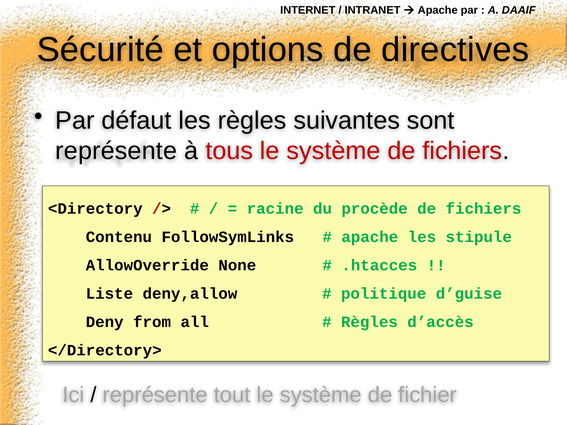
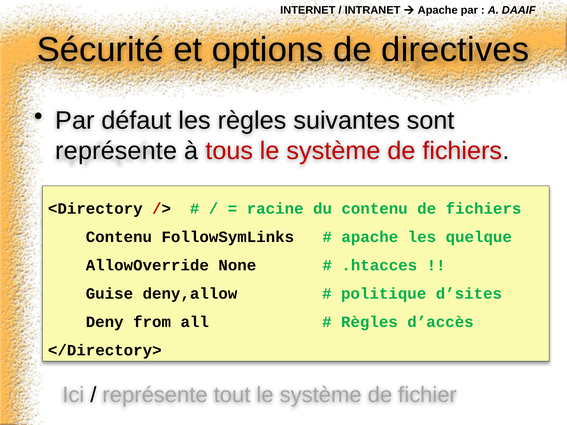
du procède: procède -> contenu (375, 209)
stipule: stipule -> quelque (479, 237)
Liste: Liste -> Guise (109, 294)
d’guise: d’guise -> d’sites (469, 294)
